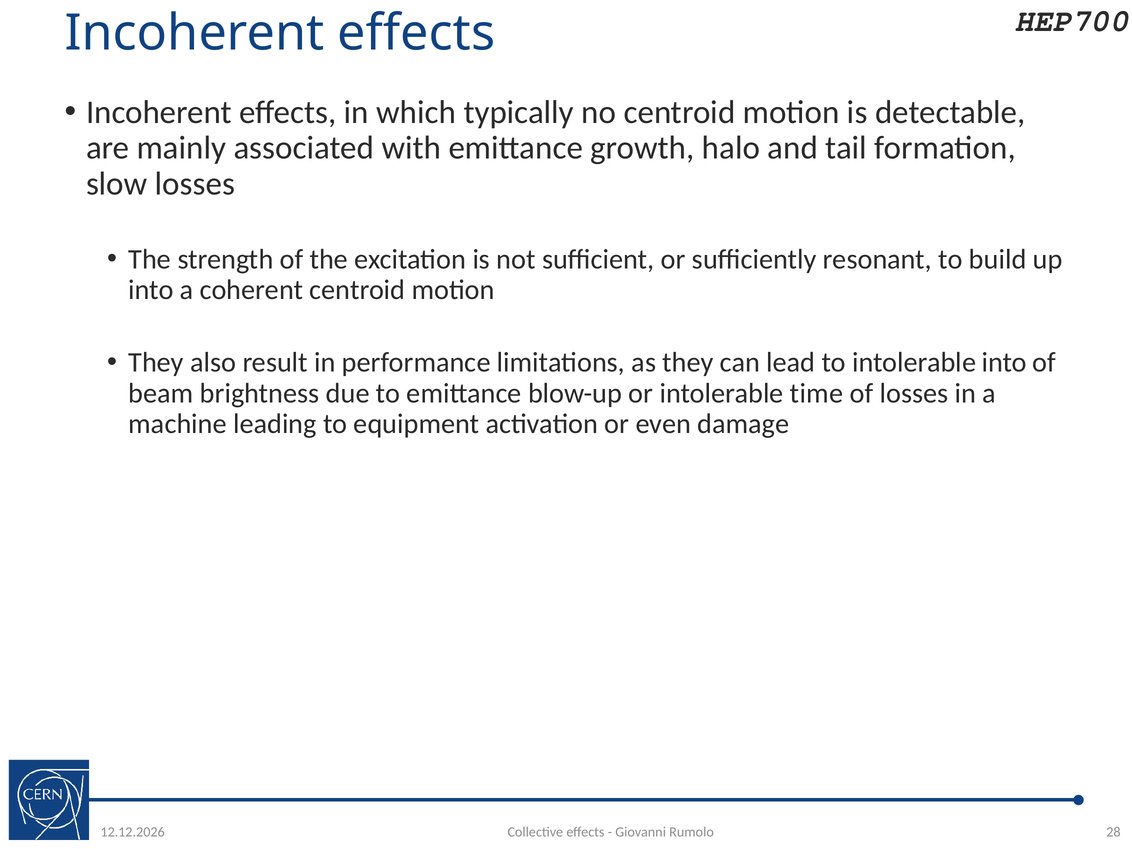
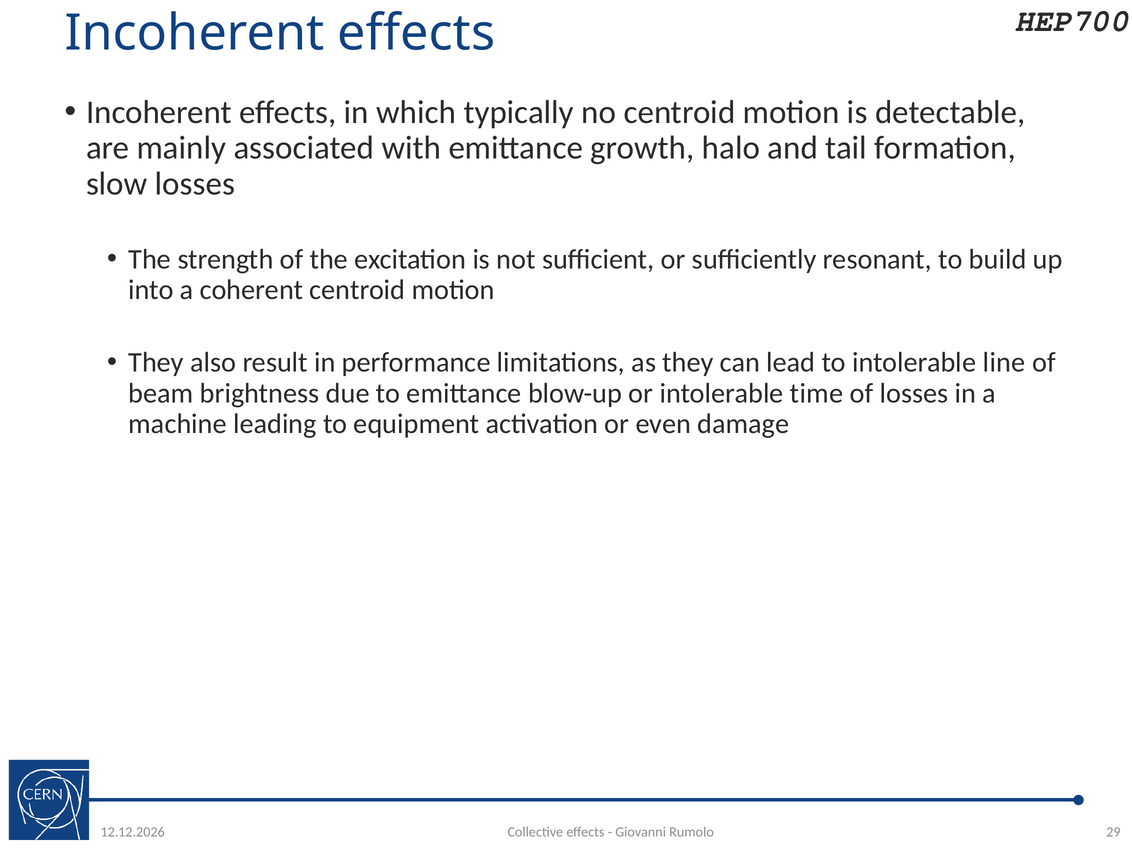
intolerable into: into -> line (1004, 363)
28: 28 -> 29 (1113, 832)
